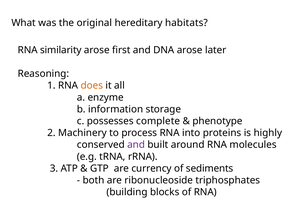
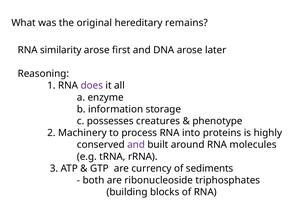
habitats: habitats -> remains (186, 23)
does colour: orange -> purple (92, 86)
complete: complete -> creatures (158, 121)
